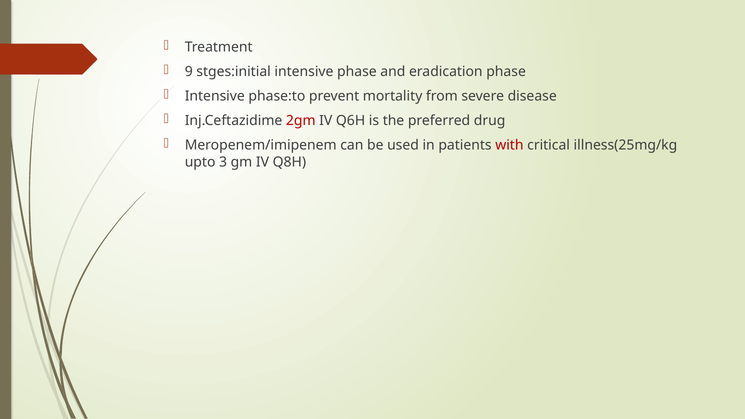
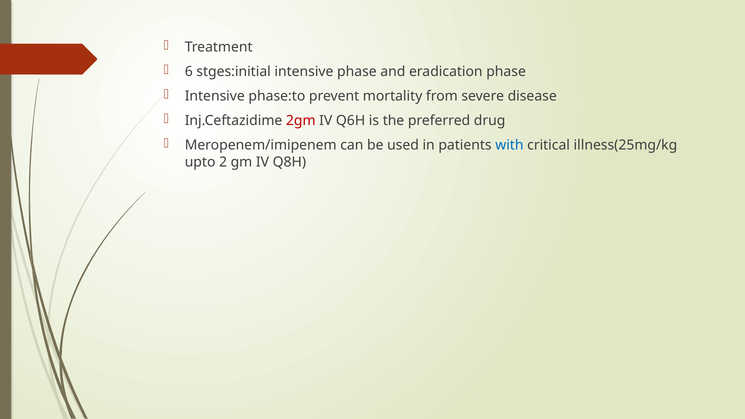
9: 9 -> 6 (189, 72)
with colour: red -> blue (509, 145)
3: 3 -> 2 (223, 162)
